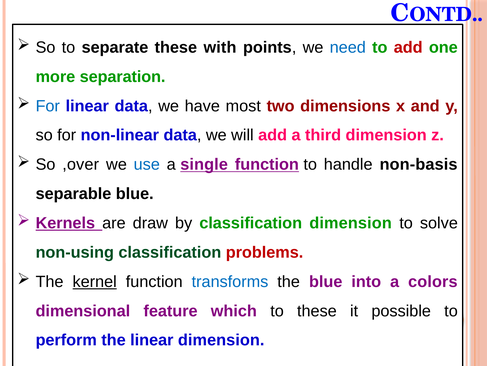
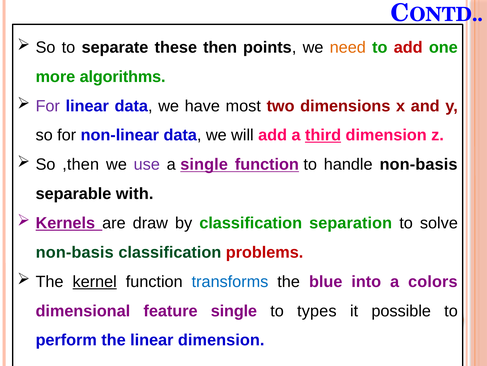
with: with -> then (220, 47)
need colour: blue -> orange (348, 47)
separation: separation -> algorithms (123, 77)
For colour: blue -> purple (48, 106)
third underline: none -> present (323, 135)
,over: ,over -> ,then (81, 164)
use colour: blue -> purple (147, 164)
separable blue: blue -> with (135, 193)
classification dimension: dimension -> separation (351, 223)
non-using: non-using -> non-basis (75, 252)
feature which: which -> single (234, 310)
to these: these -> types (317, 310)
